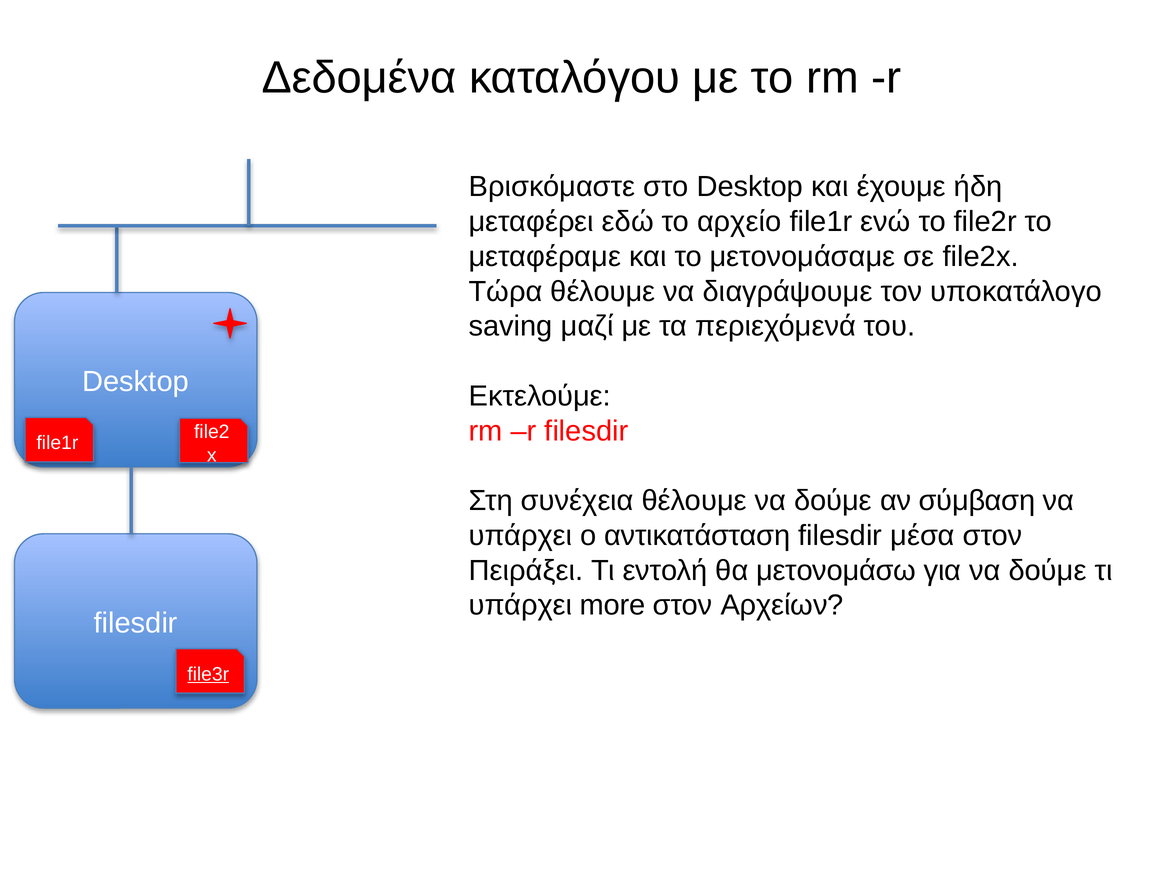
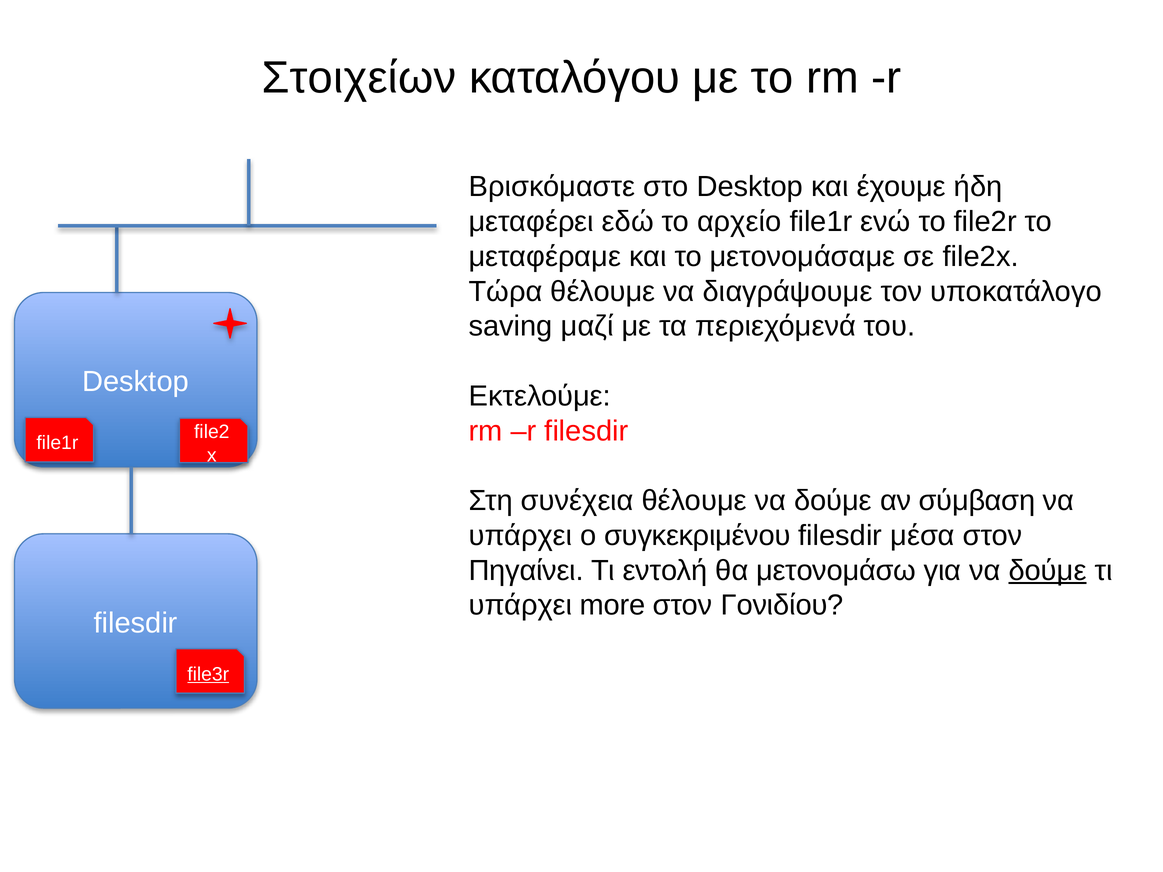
Δεδομένα: Δεδομένα -> Στοιχείων (359, 78)
αντικατάσταση: αντικατάσταση -> συγκεκριμένου (697, 536)
Πειράξει: Πειράξει -> Πηγαίνει (526, 571)
δούμε underline: none -> present (1048, 571)
Αρχείων: Αρχείων -> Γονιδίου (782, 606)
